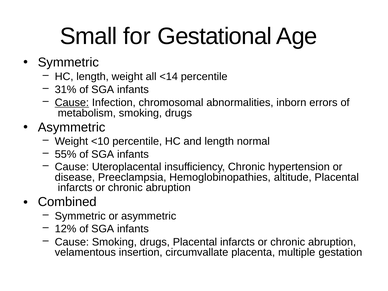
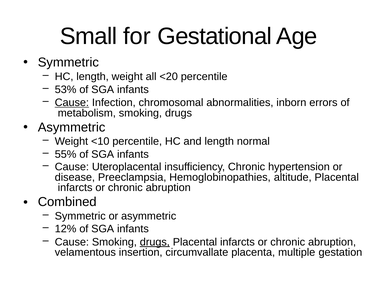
<14: <14 -> <20 (169, 77)
31%: 31% -> 53% (66, 89)
drugs underline: none -> present (155, 242)
